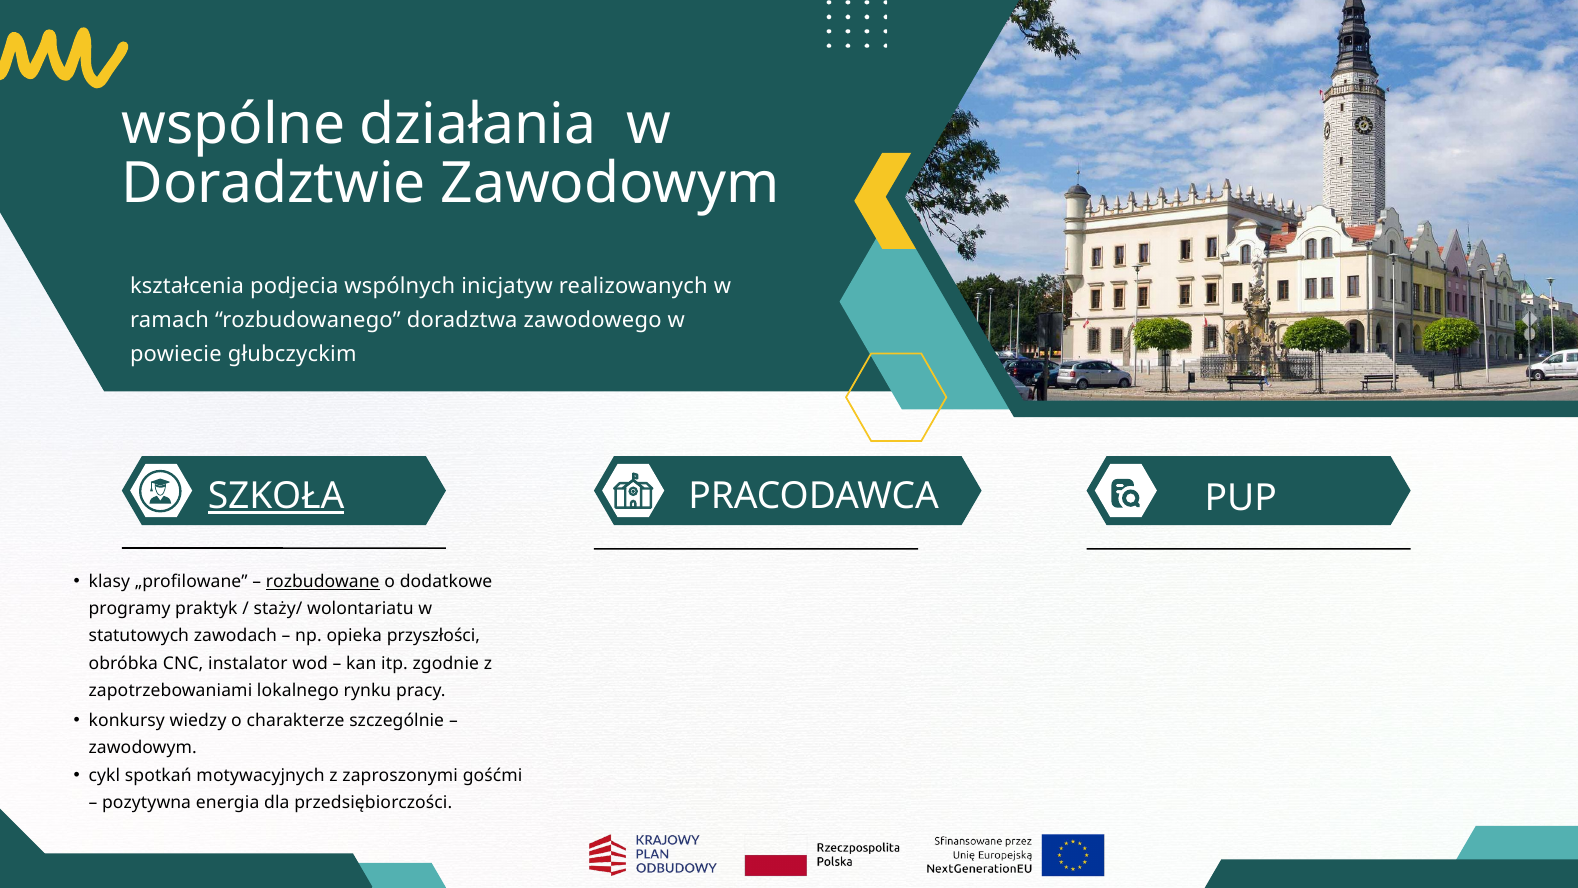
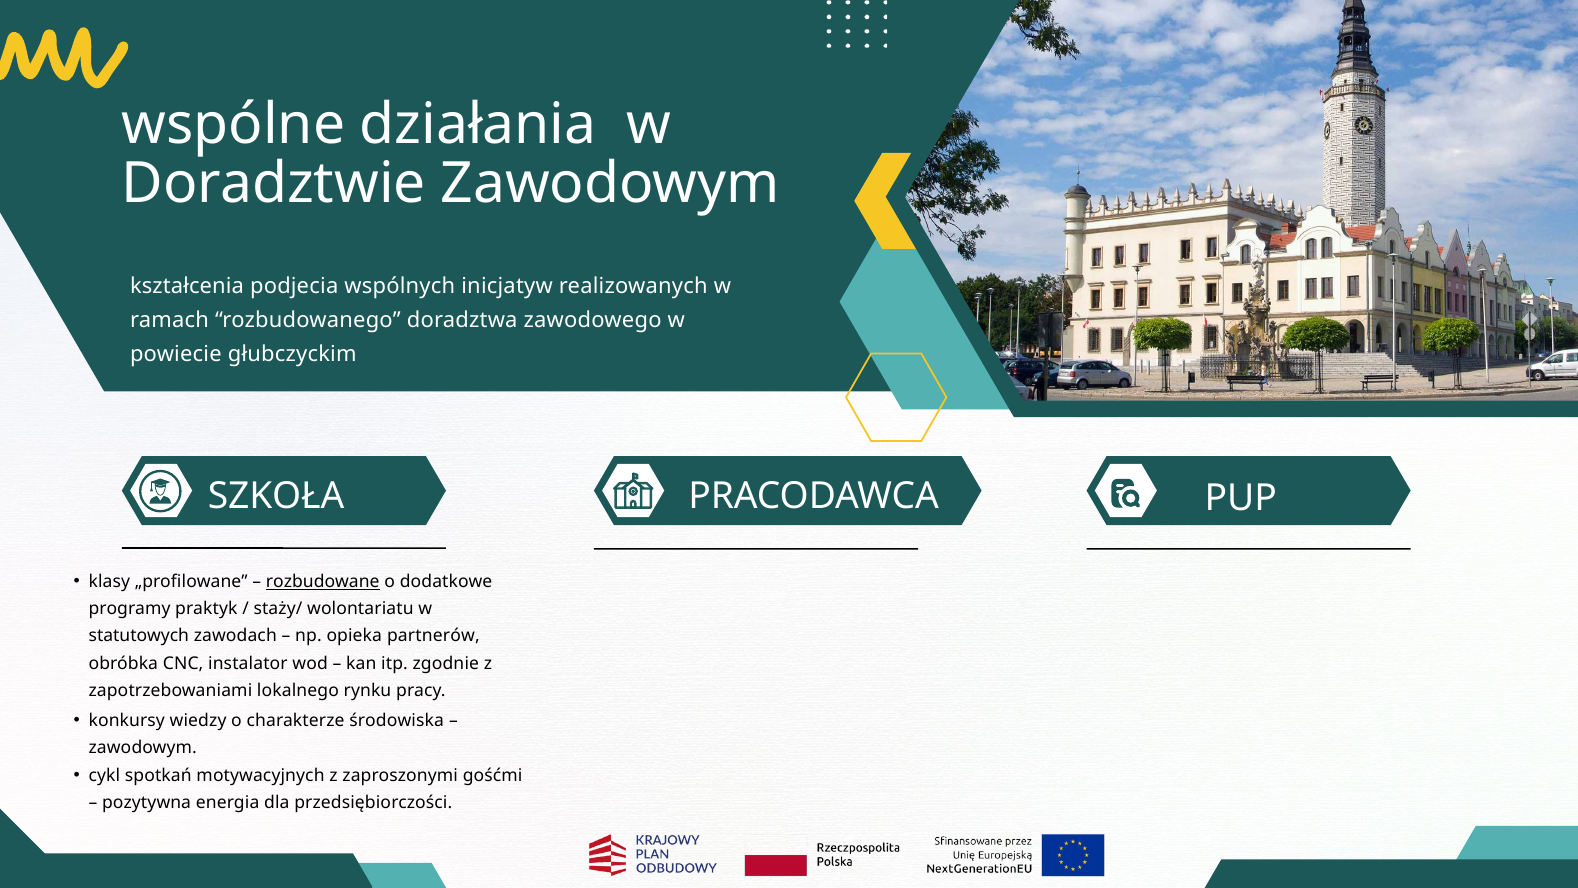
SZKOŁA underline: present -> none (276, 496)
przyszłości: przyszłości -> partnerów (433, 636)
szczególnie: szczególnie -> środowiska (397, 720)
